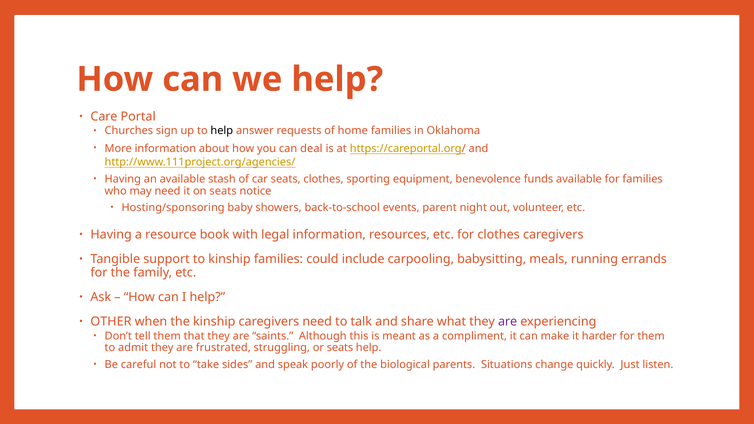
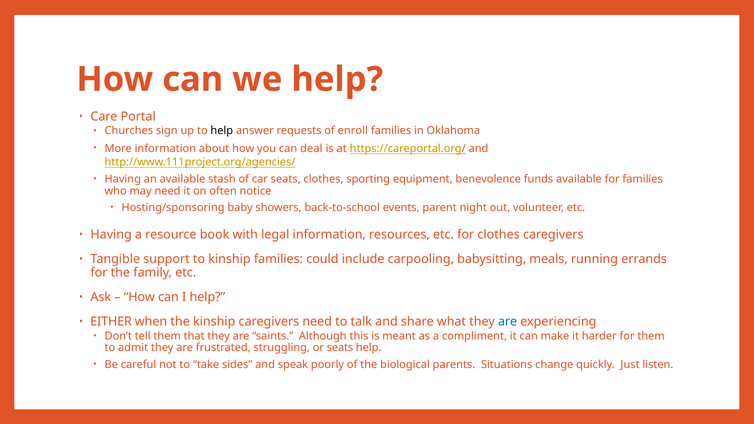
home: home -> enroll (353, 131)
on seats: seats -> often (223, 191)
OTHER: OTHER -> EITHER (111, 322)
are colour: purple -> blue (508, 322)
